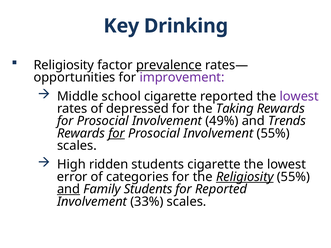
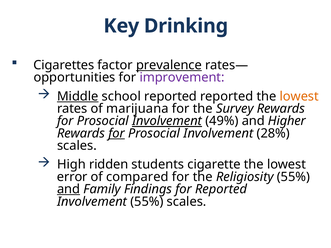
Religiosity: Religiosity -> Cigarettes (64, 65)
Middle underline: none -> present (78, 96)
school cigarette: cigarette -> reported (171, 96)
lowest colour: purple -> orange (299, 96)
depressed: depressed -> marijuana (137, 109)
Taking: Taking -> Survey (235, 109)
Involvement underline: none -> present (167, 121)
Trends: Trends -> Higher (287, 121)
Involvement 55%: 55% -> 28% (273, 133)
categories: categories -> compared (137, 177)
Religiosity underline: present -> none (245, 177)
Family Students: Students -> Findings (148, 189)
Involvement 33%: 33% -> 55% (147, 202)
